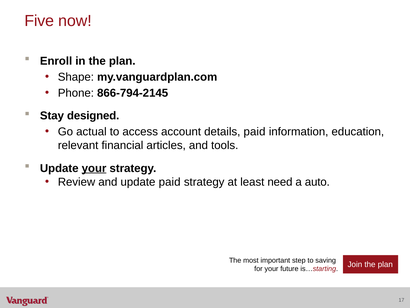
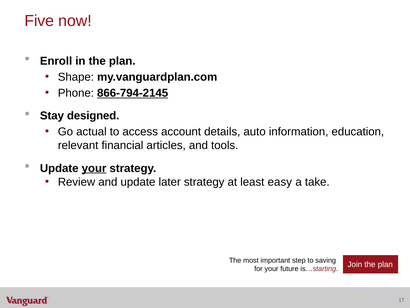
866-794-2145 underline: none -> present (133, 93)
details paid: paid -> auto (255, 132)
update paid: paid -> later (170, 182)
need: need -> easy (280, 182)
auto: auto -> take (317, 182)
